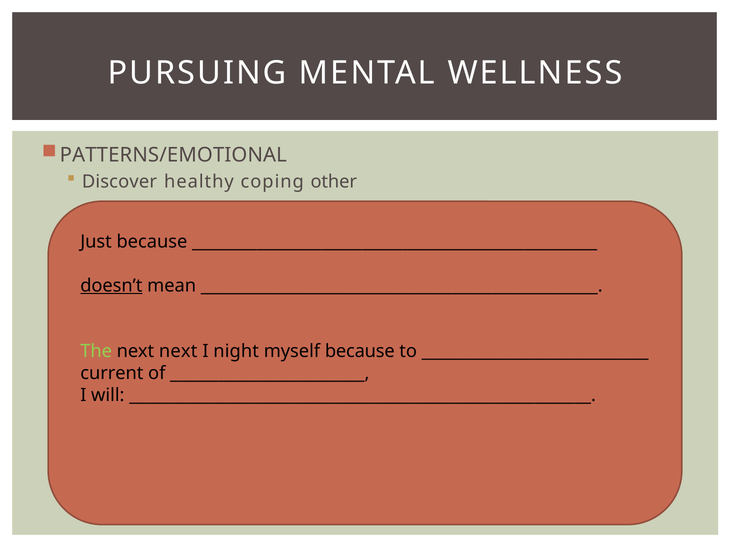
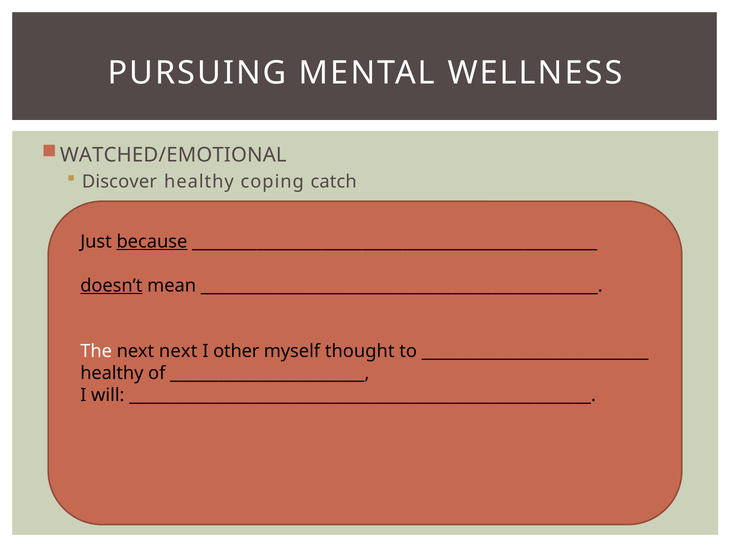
PATTERNS/EMOTIONAL: PATTERNS/EMOTIONAL -> WATCHED/EMOTIONAL (173, 155)
other: other -> catch (334, 181)
because underline: none -> present (152, 241)
The colour: light green -> white (96, 351)
night: night -> other (236, 351)
myself because: because -> thought (360, 351)
current: current -> healthy (112, 373)
